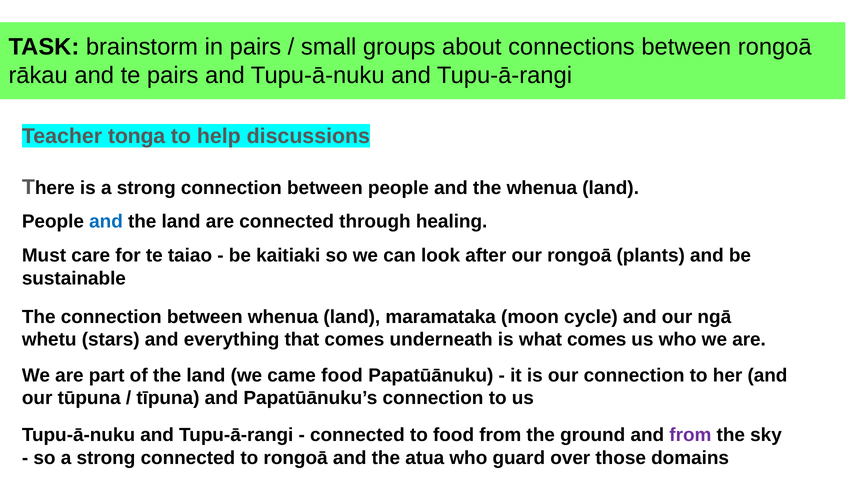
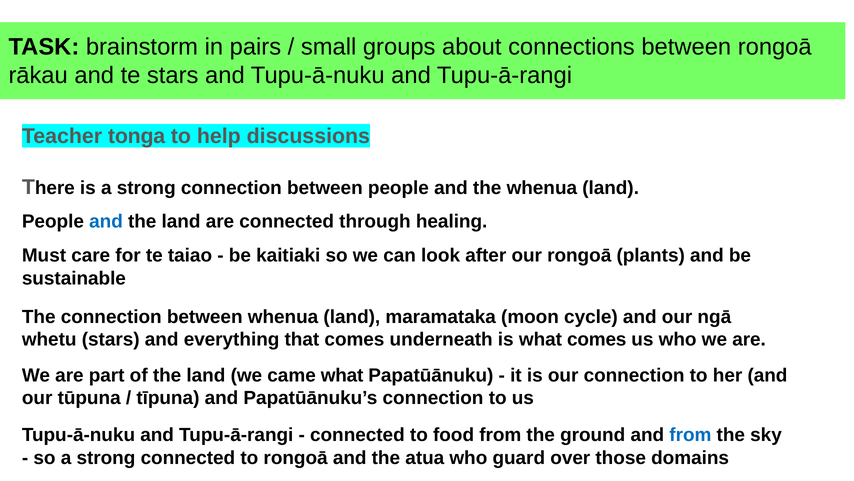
te pairs: pairs -> stars (173, 75)
came food: food -> what (342, 375)
from colour: purple -> blue (690, 435)
